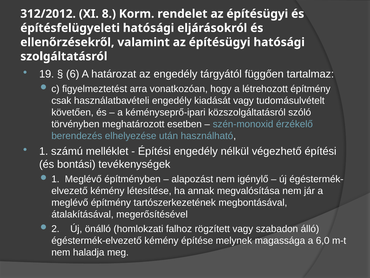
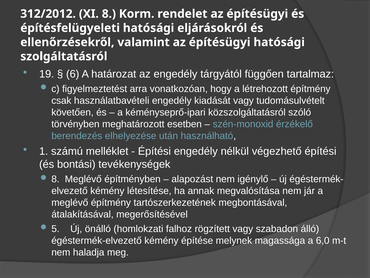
1: 1 -> 8 (55, 179)
2: 2 -> 5 (55, 228)
